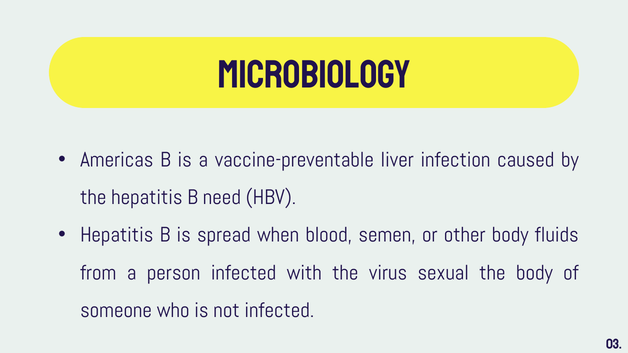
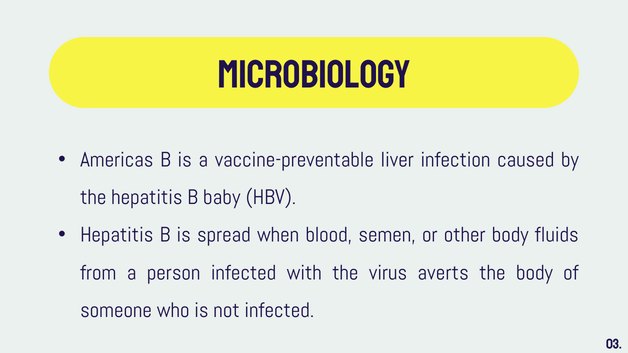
need: need -> baby (222, 198)
sexual: sexual -> averts (443, 273)
